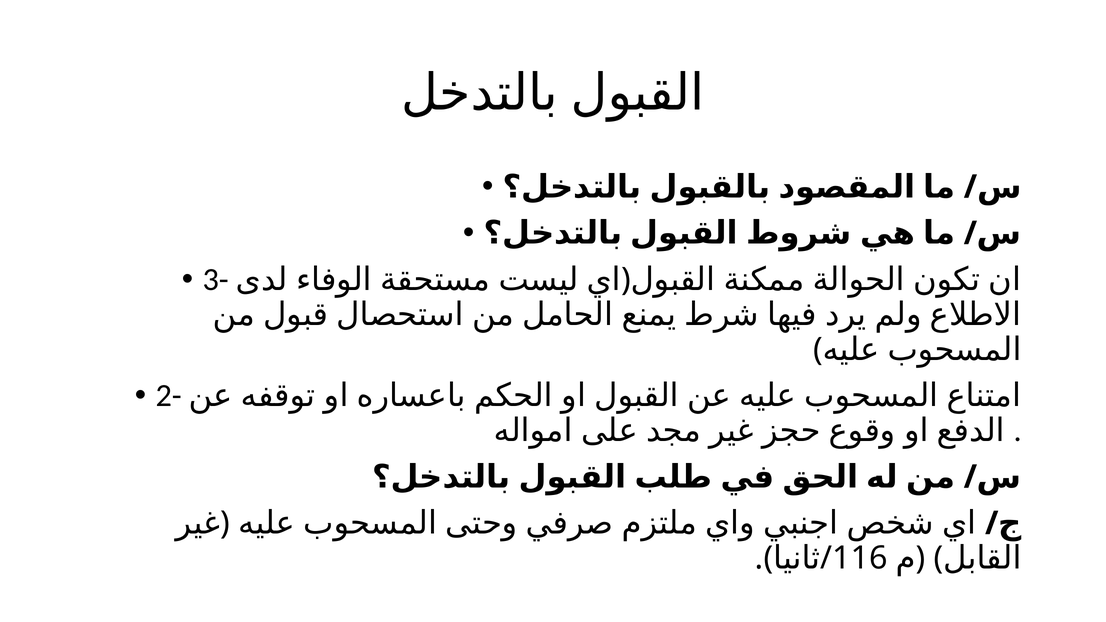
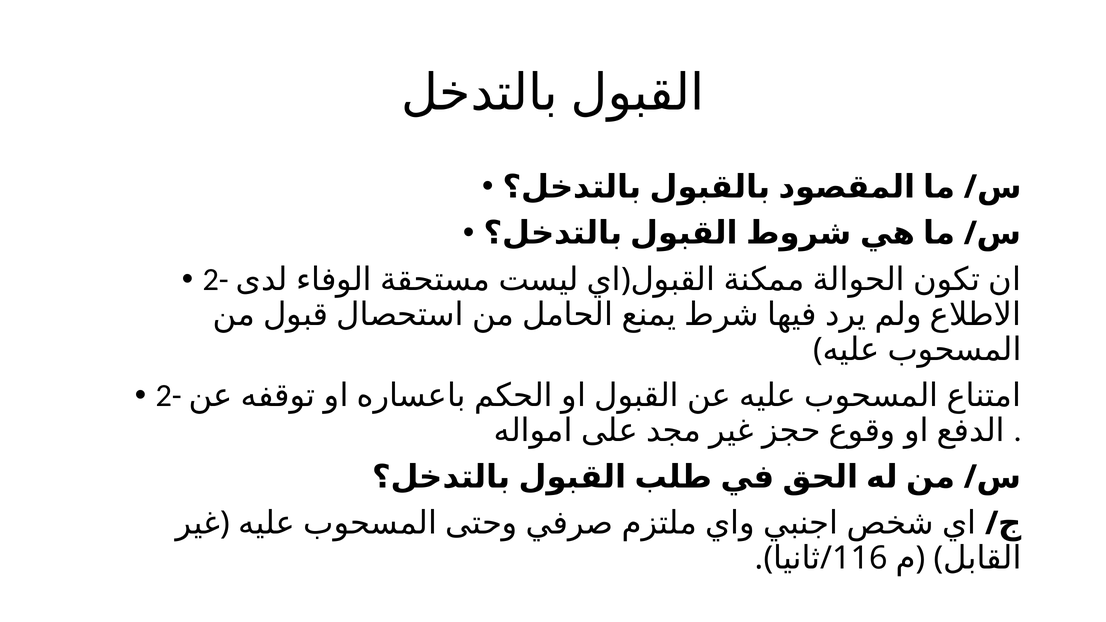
3-: 3- -> 2- (216, 280)
